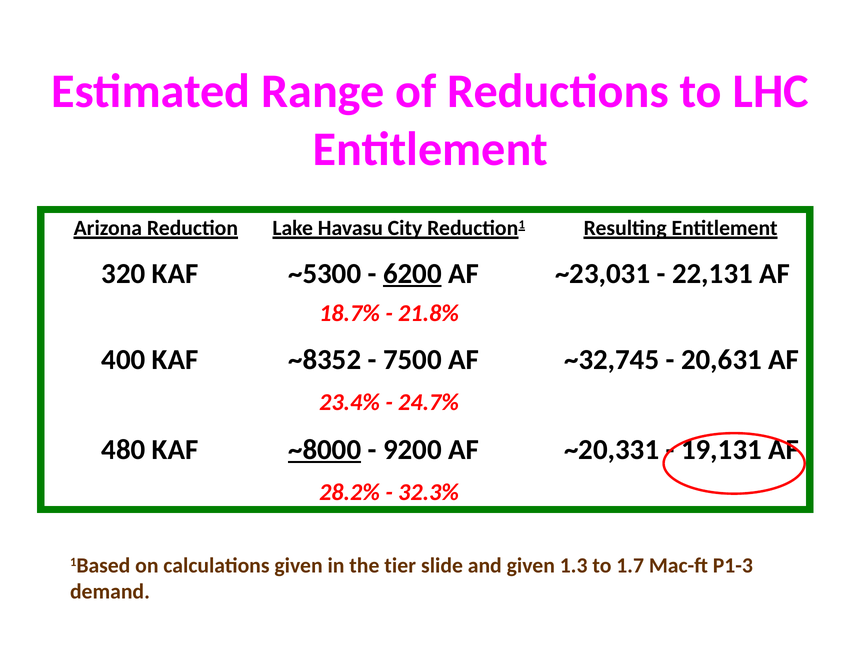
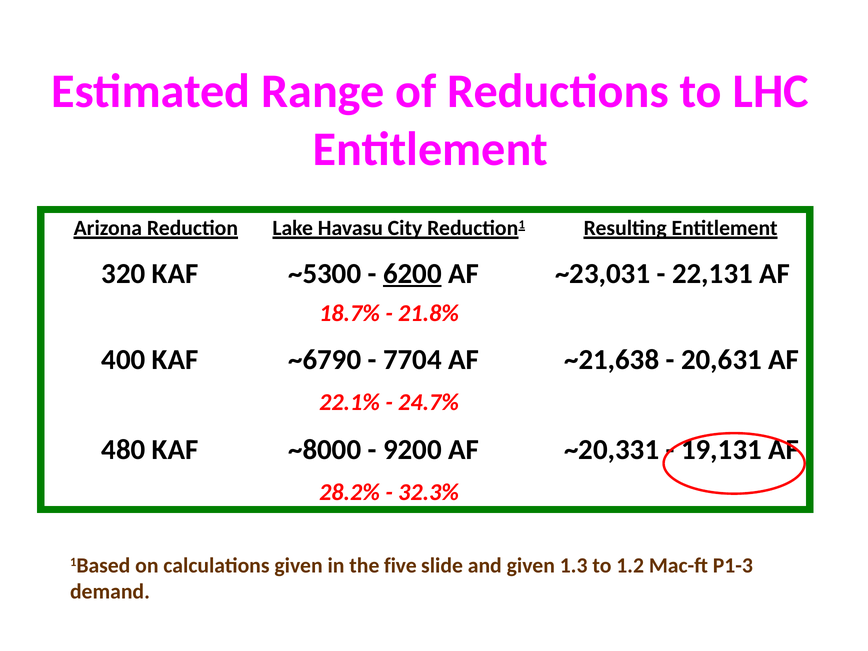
~8352: ~8352 -> ~6790 (325, 360)
7500: 7500 -> 7704 (412, 360)
~32,745: ~32,745 -> ~21,638 (612, 360)
23.4%: 23.4% -> 22.1% (350, 402)
~8000 underline: present -> none (325, 449)
tier: tier -> five (400, 566)
1.7: 1.7 -> 1.2 (630, 566)
